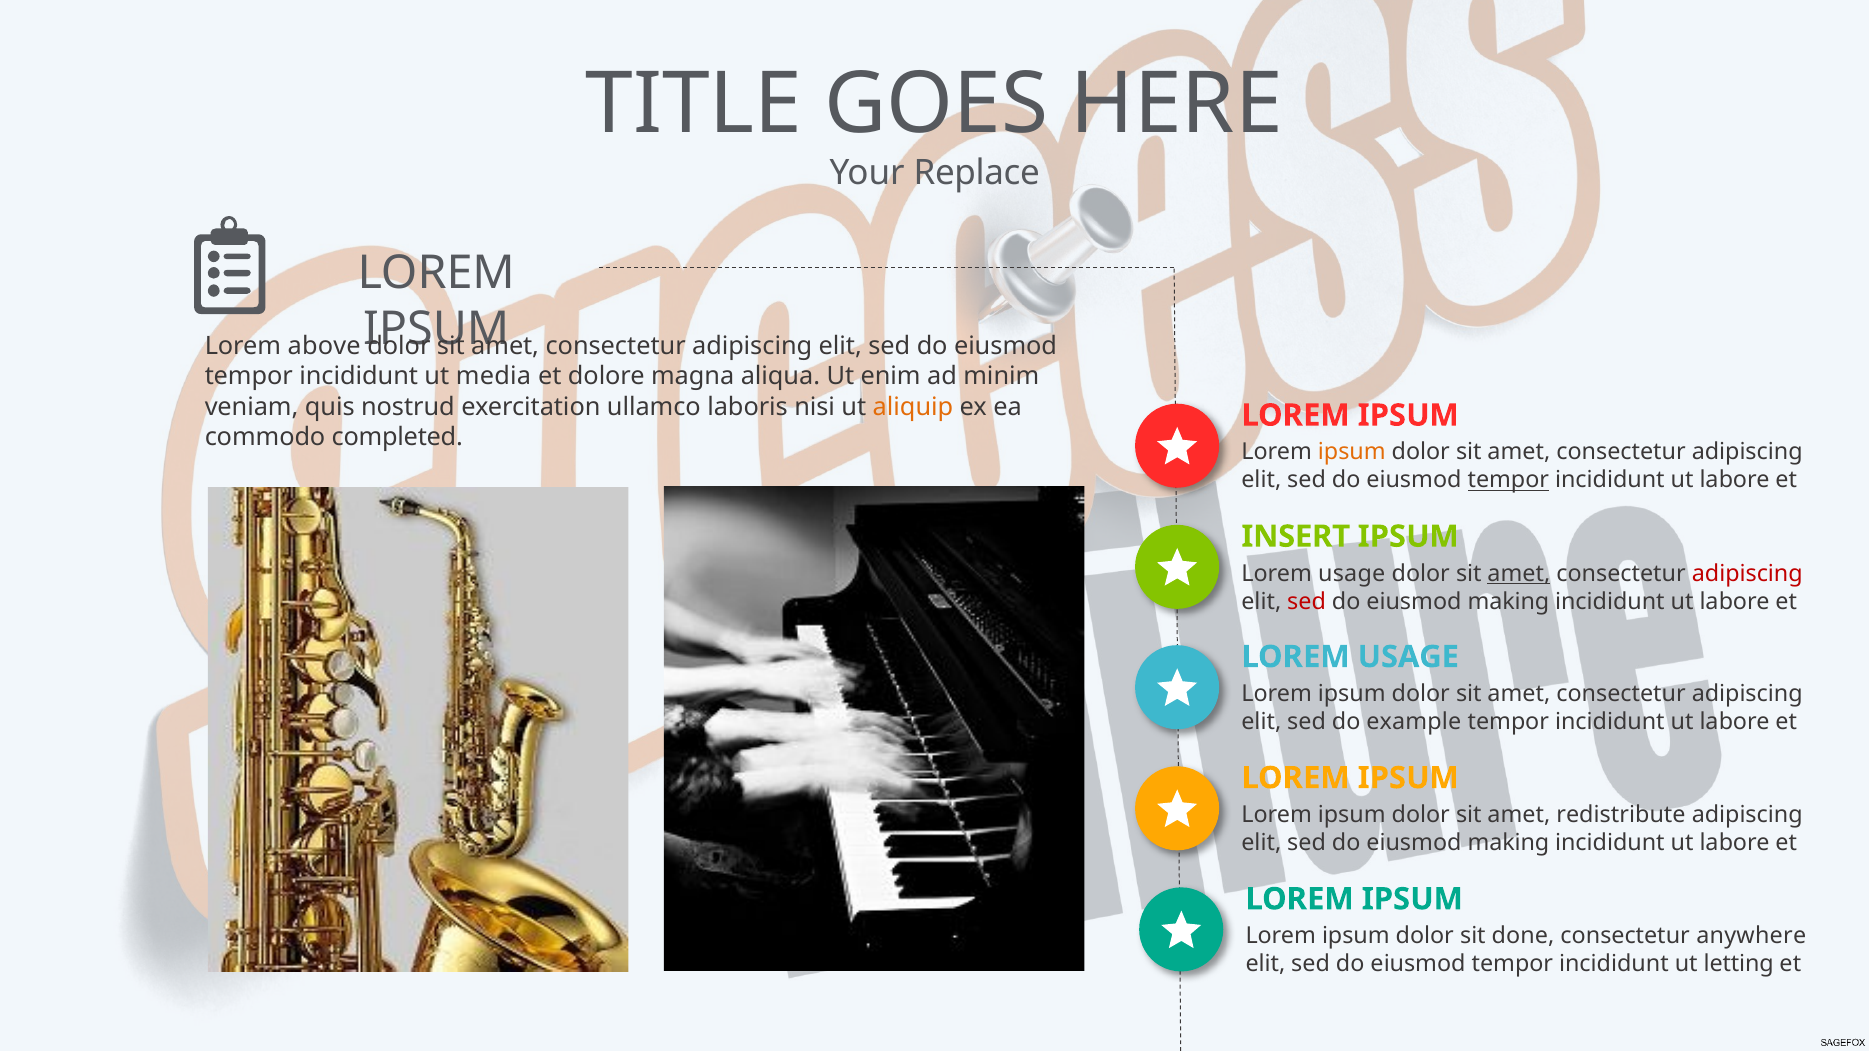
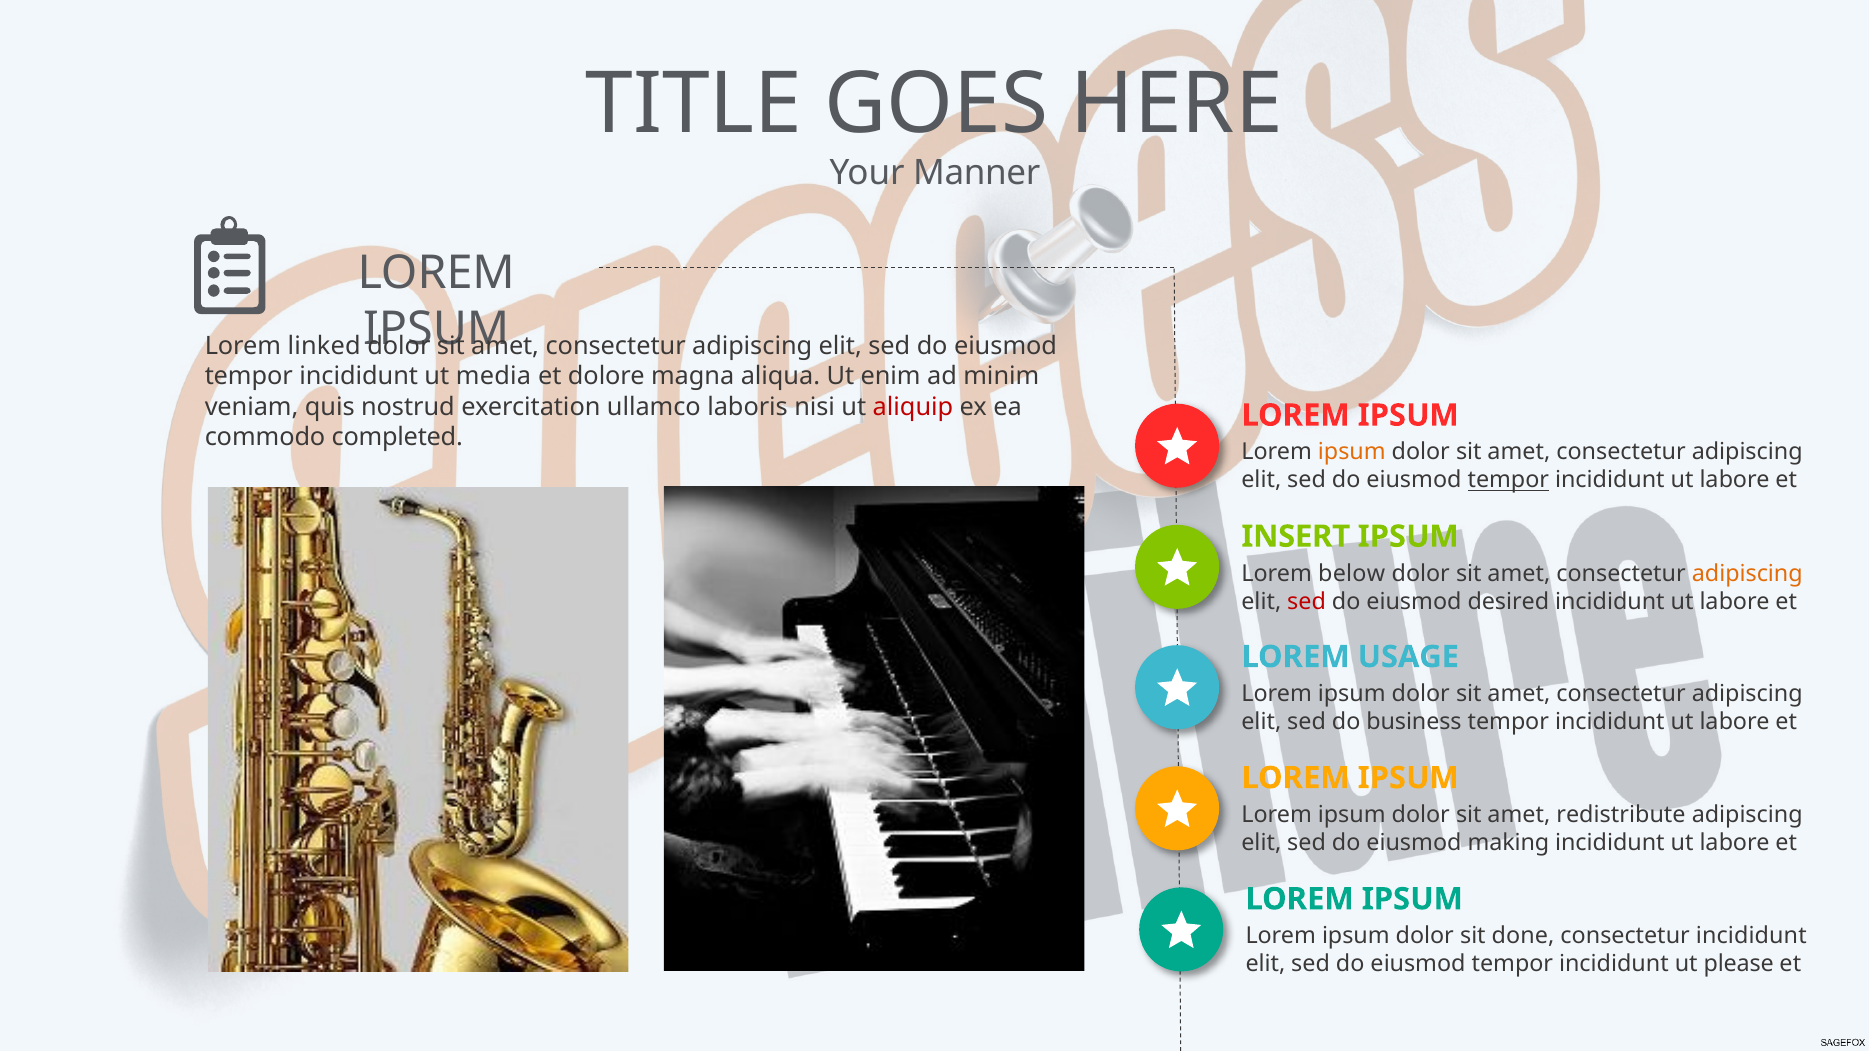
Replace: Replace -> Manner (977, 173)
above: above -> linked (324, 346)
aliquip colour: orange -> red (913, 407)
usage: usage -> below (1352, 573)
amet underline: present -> none (1519, 573)
adipiscing colour: red -> orange (1747, 573)
making: making -> desired (1508, 602)
example: example -> business (1414, 722)
consectetur anywhere: anywhere -> incididunt (1751, 936)
letting: letting -> please (1739, 964)
